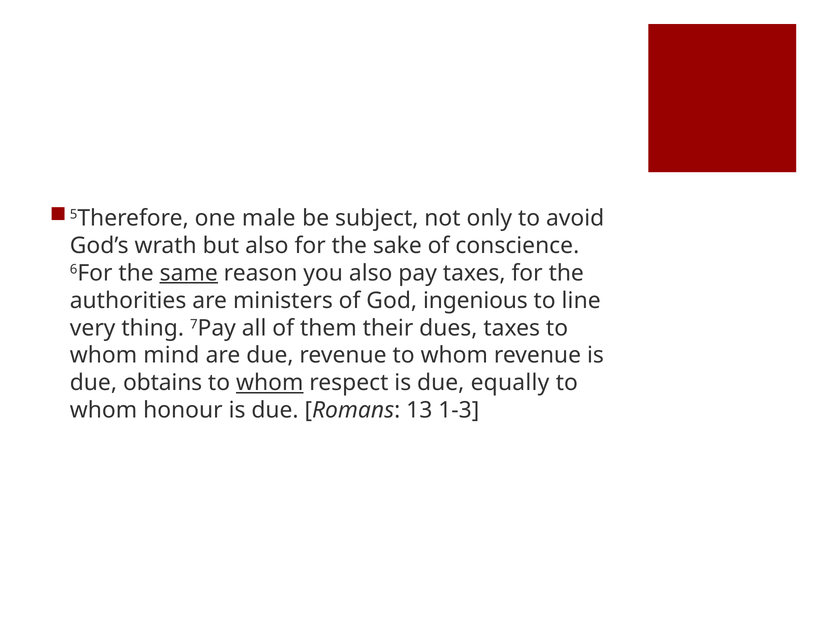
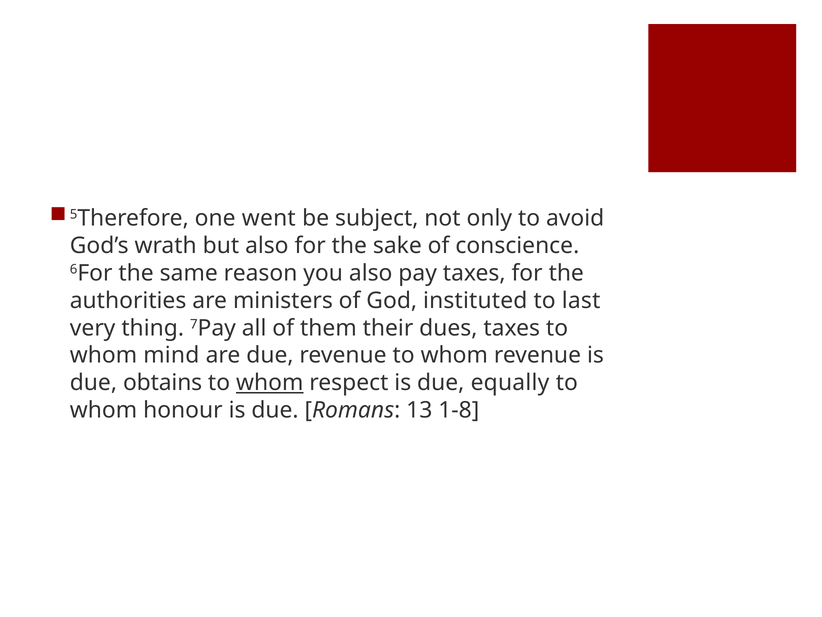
male: male -> went (269, 218)
same underline: present -> none (189, 273)
ingenious: ingenious -> instituted (475, 300)
line: line -> last (581, 300)
1-3: 1-3 -> 1-8 (459, 410)
